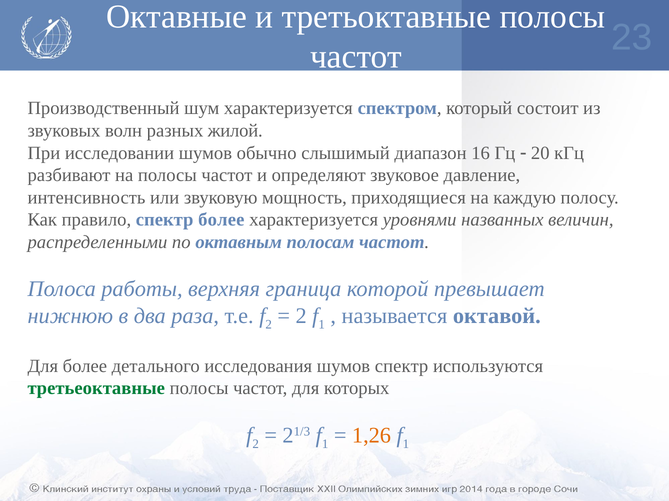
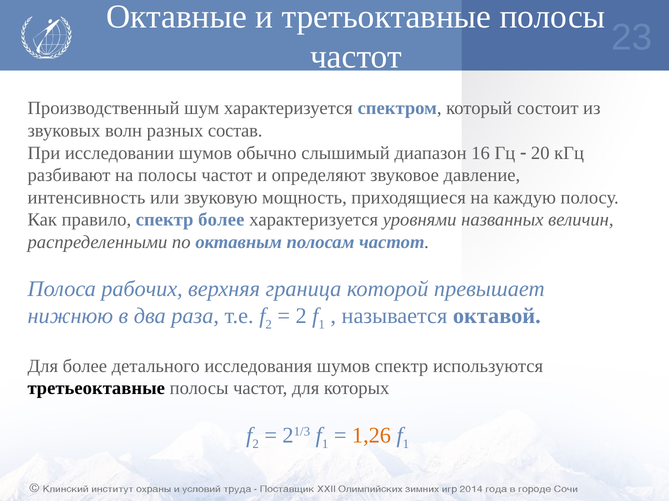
жилой: жилой -> состав (235, 131)
работы: работы -> рабочих (142, 289)
третьеоктавные colour: green -> black (96, 389)
